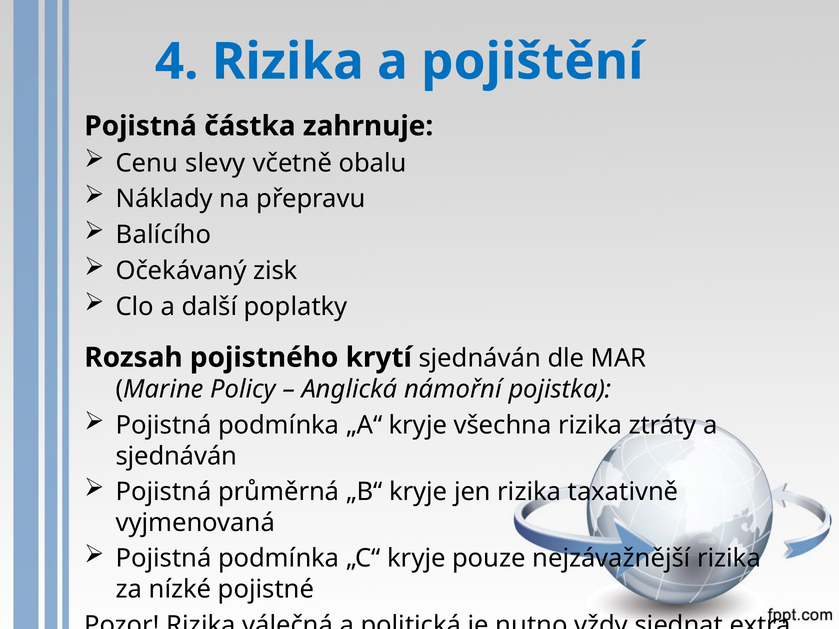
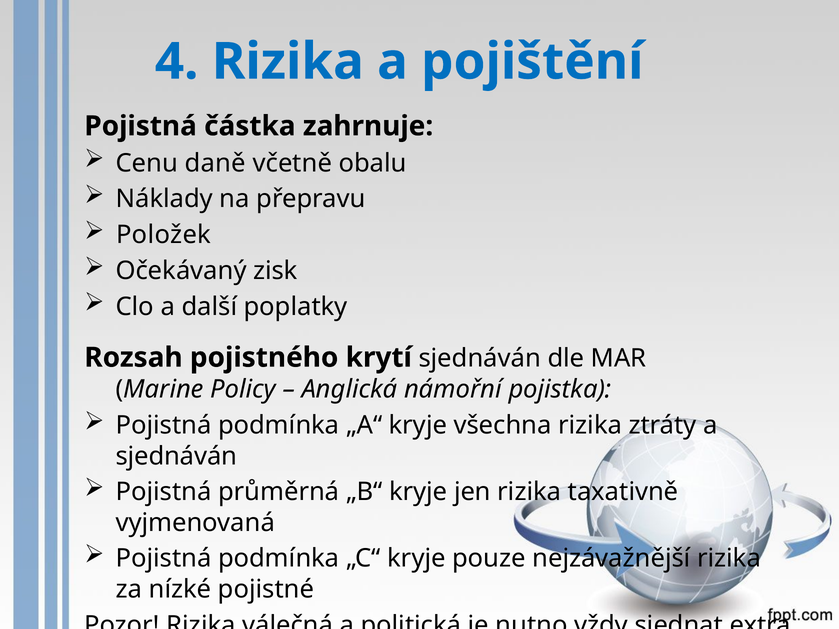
slevy: slevy -> daně (215, 163)
Balícího: Balícího -> Položek (164, 235)
